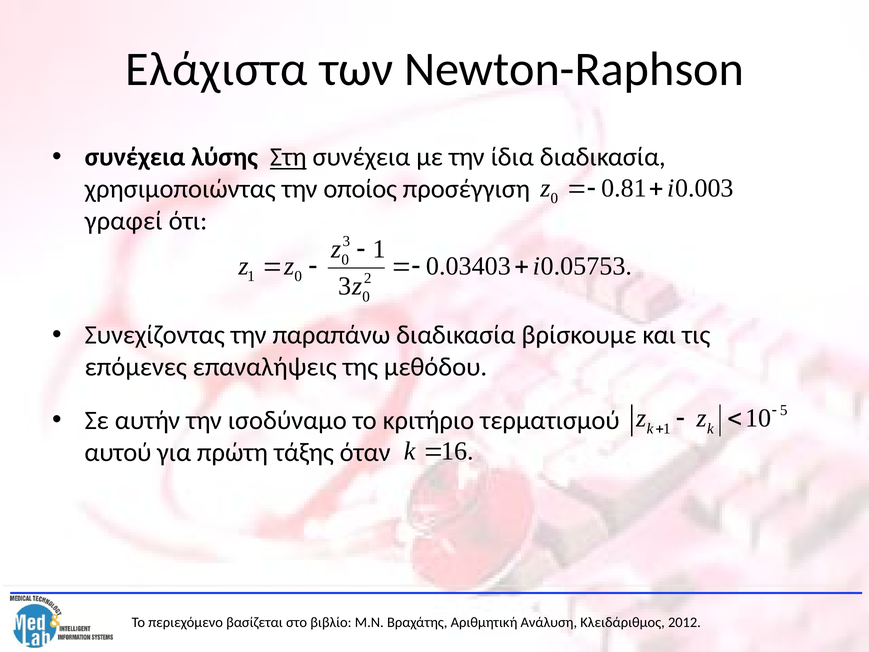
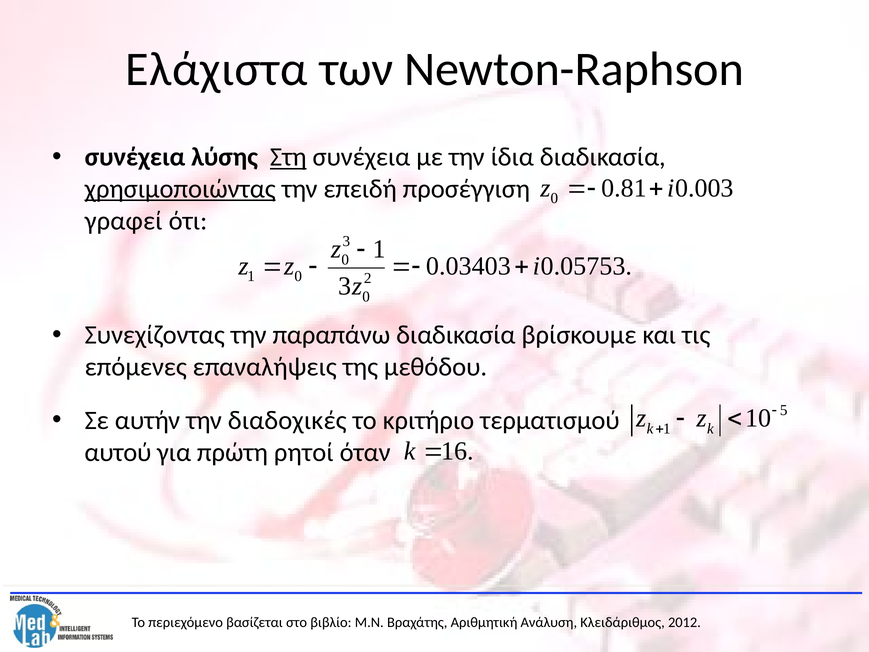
χρησιμοποιώντας underline: none -> present (180, 189)
οποίος: οποίος -> επειδή (360, 189)
ισοδύναμο: ισοδύναμο -> διαδοχικές (287, 420)
τάξης: τάξης -> ρητοί (304, 452)
